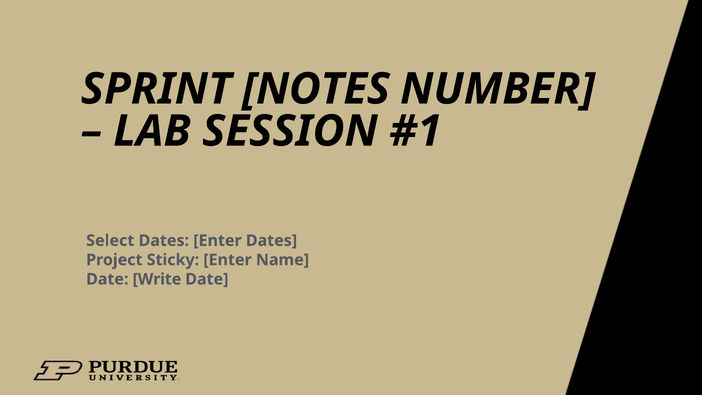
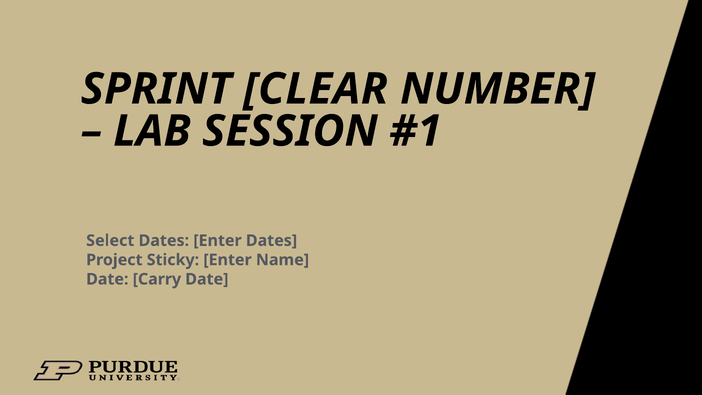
NOTES: NOTES -> CLEAR (316, 89)
Write: Write -> Carry (157, 279)
